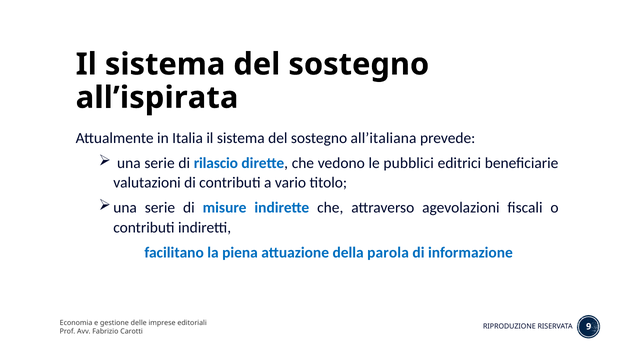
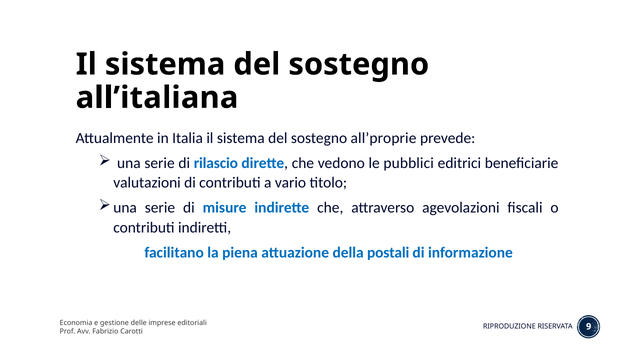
all’ispirata: all’ispirata -> all’italiana (157, 98)
all’italiana: all’italiana -> all’proprie (384, 138)
parola: parola -> postali (388, 253)
